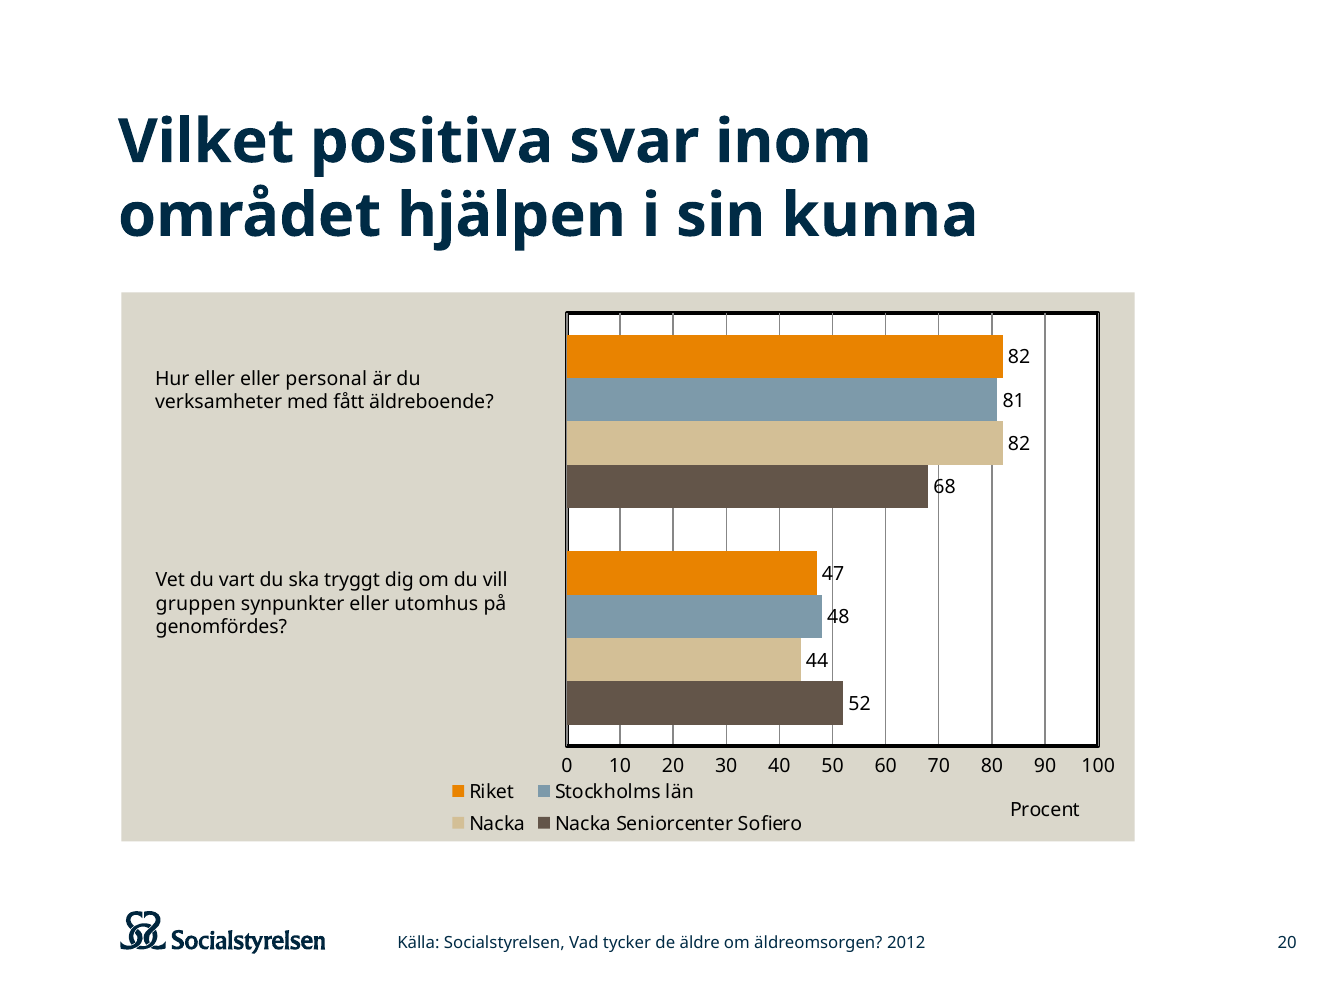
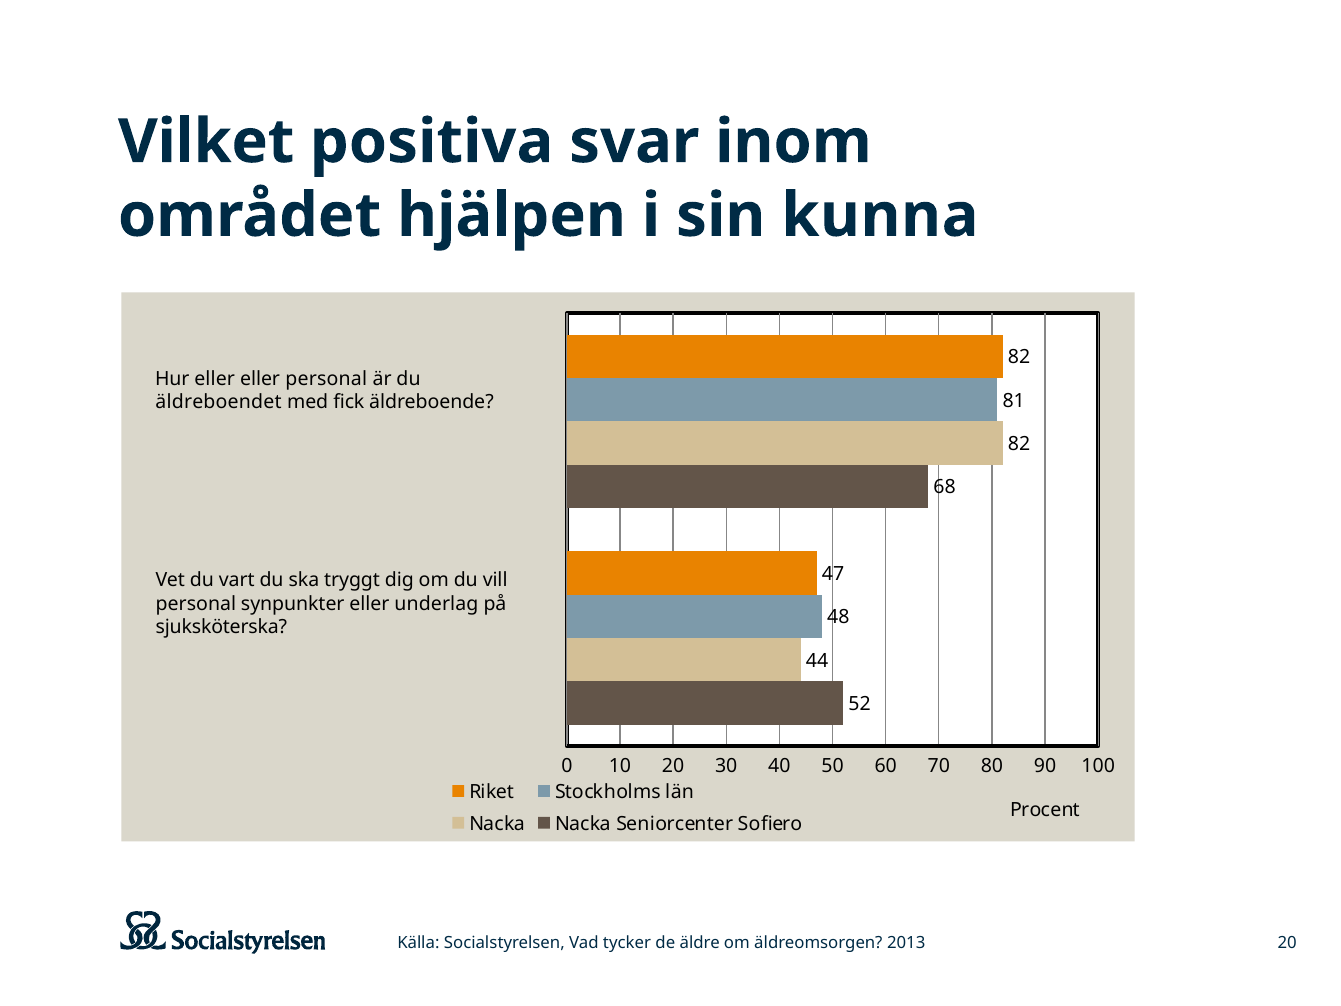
verksamheter: verksamheter -> äldreboendet (219, 402)
fått: fått -> fick (349, 402)
gruppen: gruppen -> personal (196, 603)
utomhus: utomhus -> underlag (436, 603)
genomfördes: genomfördes -> sjuksköterska (221, 627)
2012: 2012 -> 2013 (906, 943)
